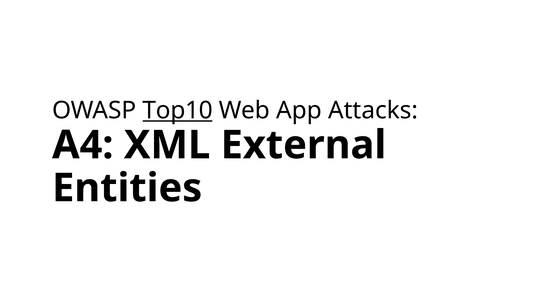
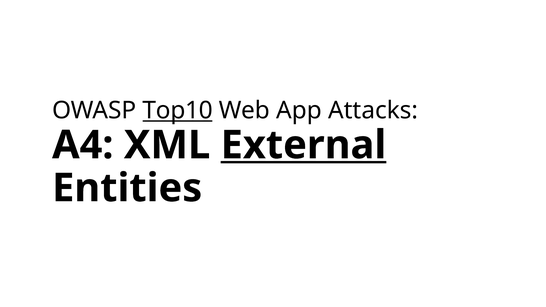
External underline: none -> present (303, 145)
